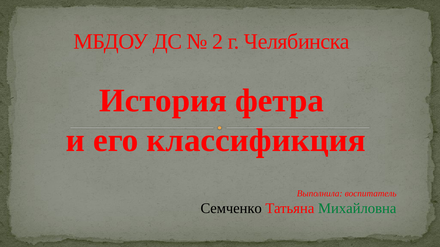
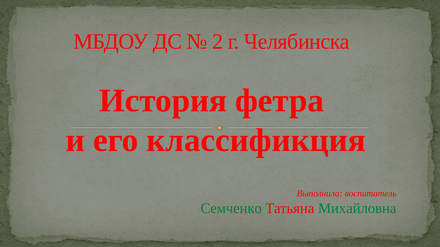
Семченко colour: black -> green (231, 209)
